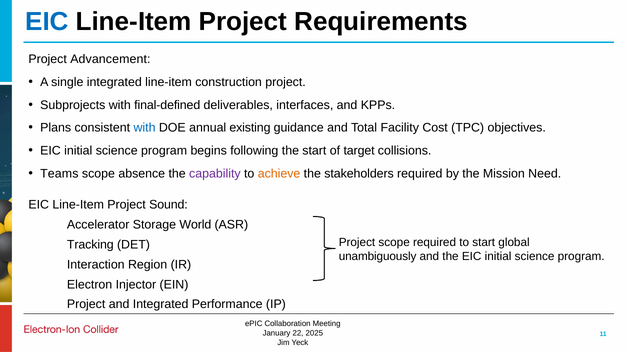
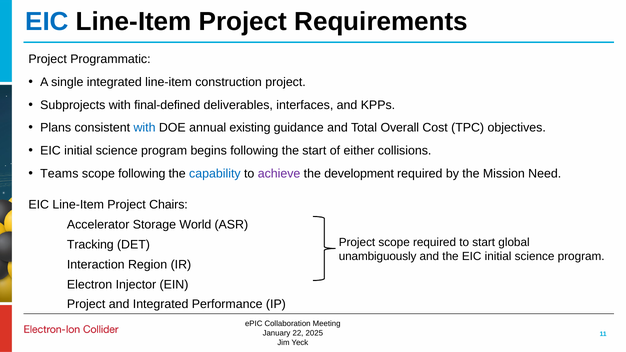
Advancement: Advancement -> Programmatic (110, 59)
Facility: Facility -> Overall (400, 128)
target: target -> either (359, 151)
scope absence: absence -> following (142, 174)
capability colour: purple -> blue (215, 174)
achieve colour: orange -> purple (279, 174)
stakeholders: stakeholders -> development (359, 174)
Sound: Sound -> Chairs (168, 205)
